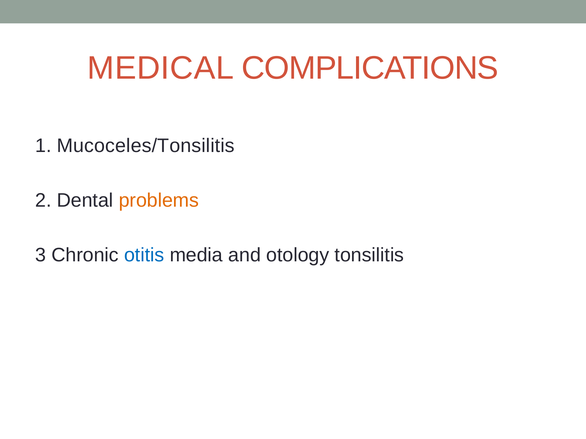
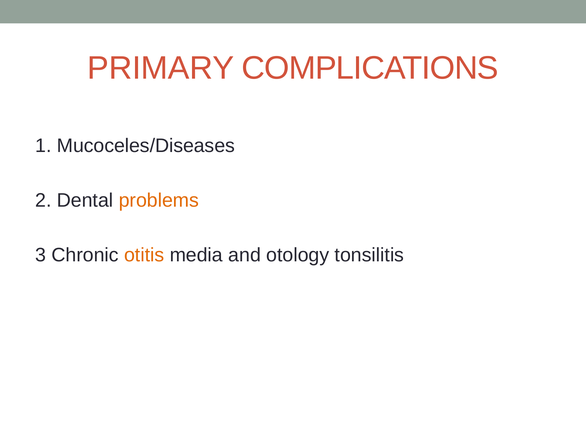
MEDICAL: MEDICAL -> PRIMARY (161, 68)
Mucoceles/Tonsilitis: Mucoceles/Tonsilitis -> Mucoceles/Diseases (146, 146)
otitis colour: blue -> orange (144, 255)
